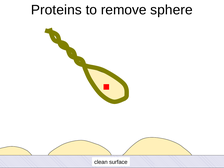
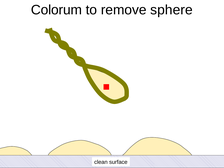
Proteins: Proteins -> Colorum (56, 10)
